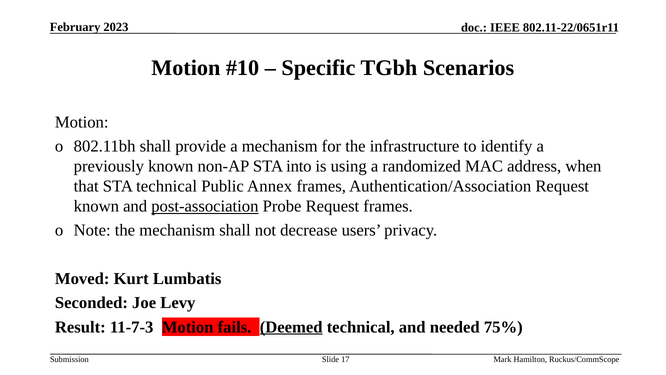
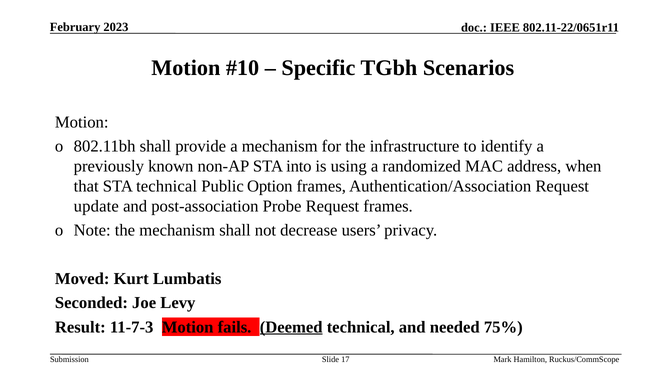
Annex: Annex -> Option (270, 186)
known: known -> update (96, 206)
post-association underline: present -> none (205, 206)
